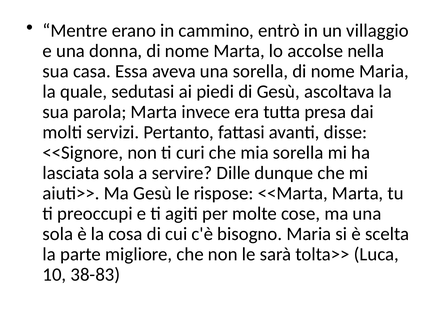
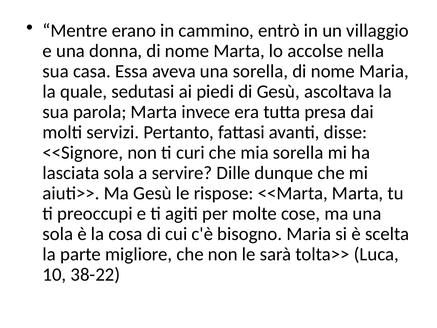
38-83: 38-83 -> 38-22 (95, 274)
